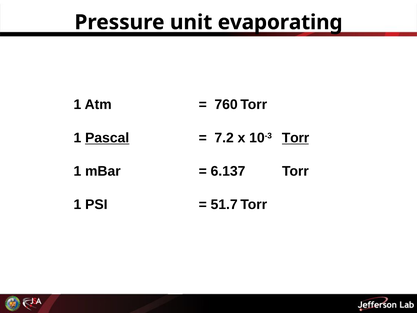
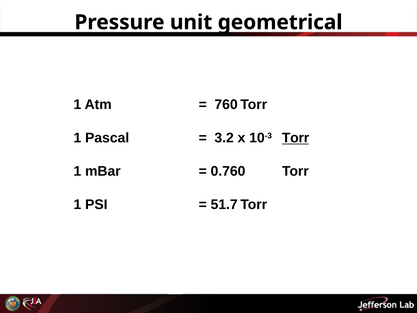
evaporating: evaporating -> geometrical (280, 22)
Pascal underline: present -> none (107, 138)
7.2: 7.2 -> 3.2 (224, 138)
6.137: 6.137 -> 0.760 (228, 171)
